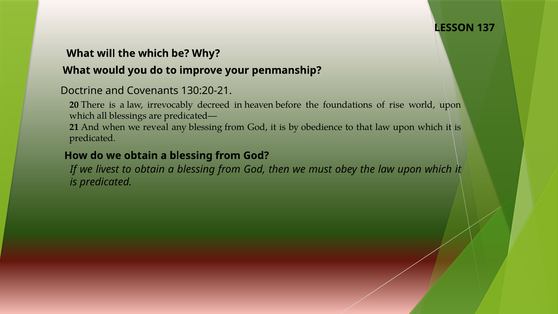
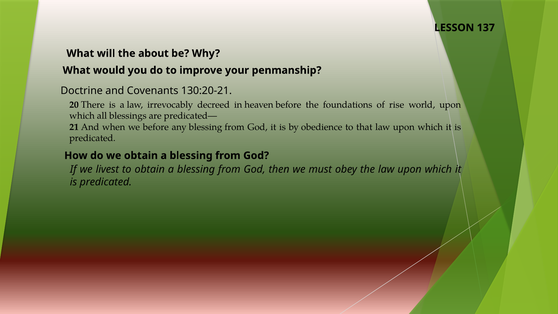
the which: which -> about (153, 53)
we reveal: reveal -> before (156, 127)
